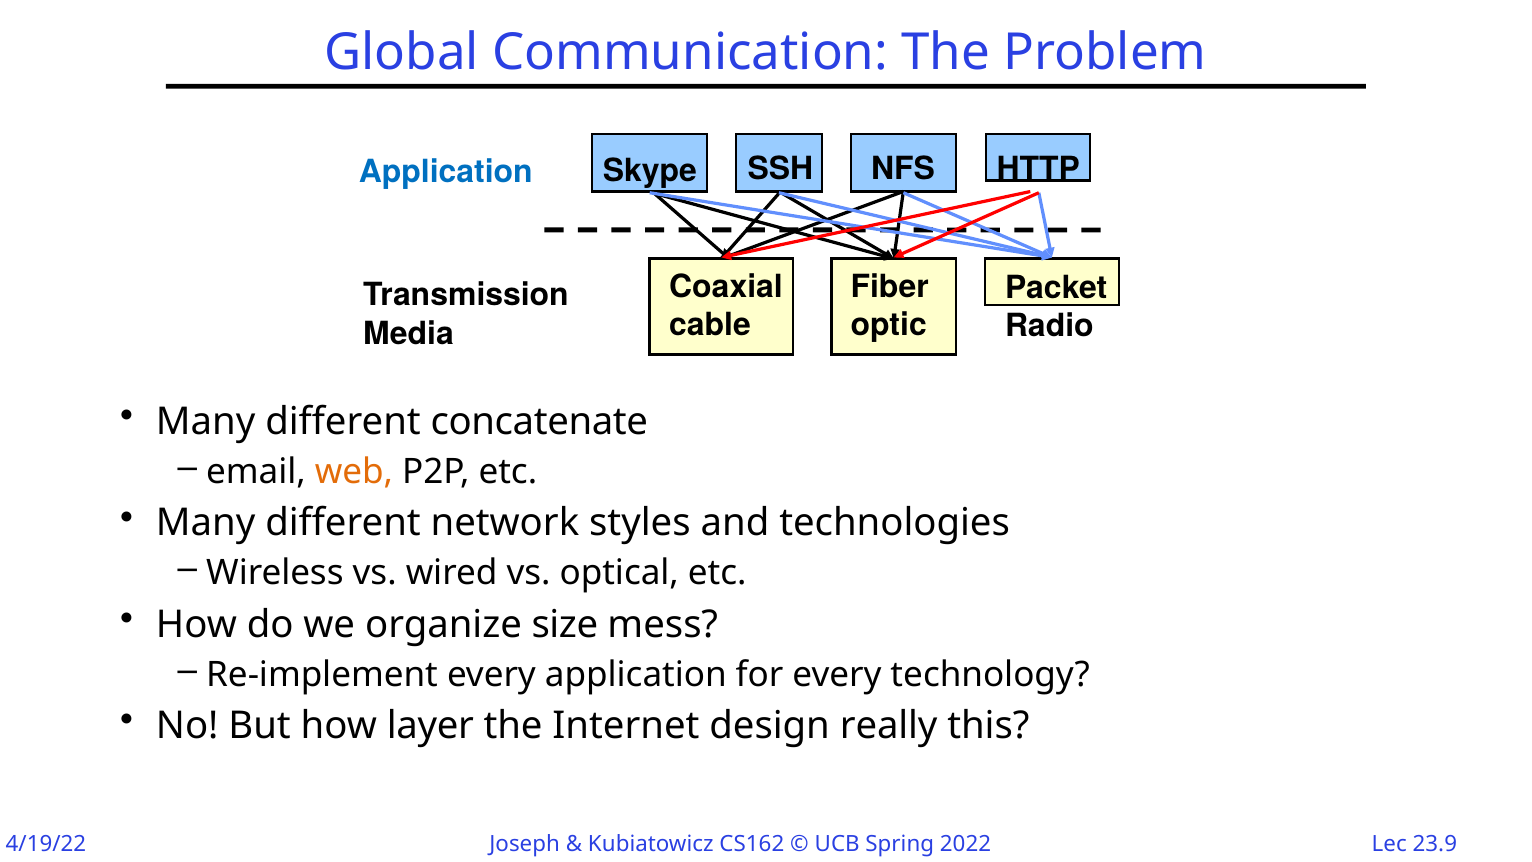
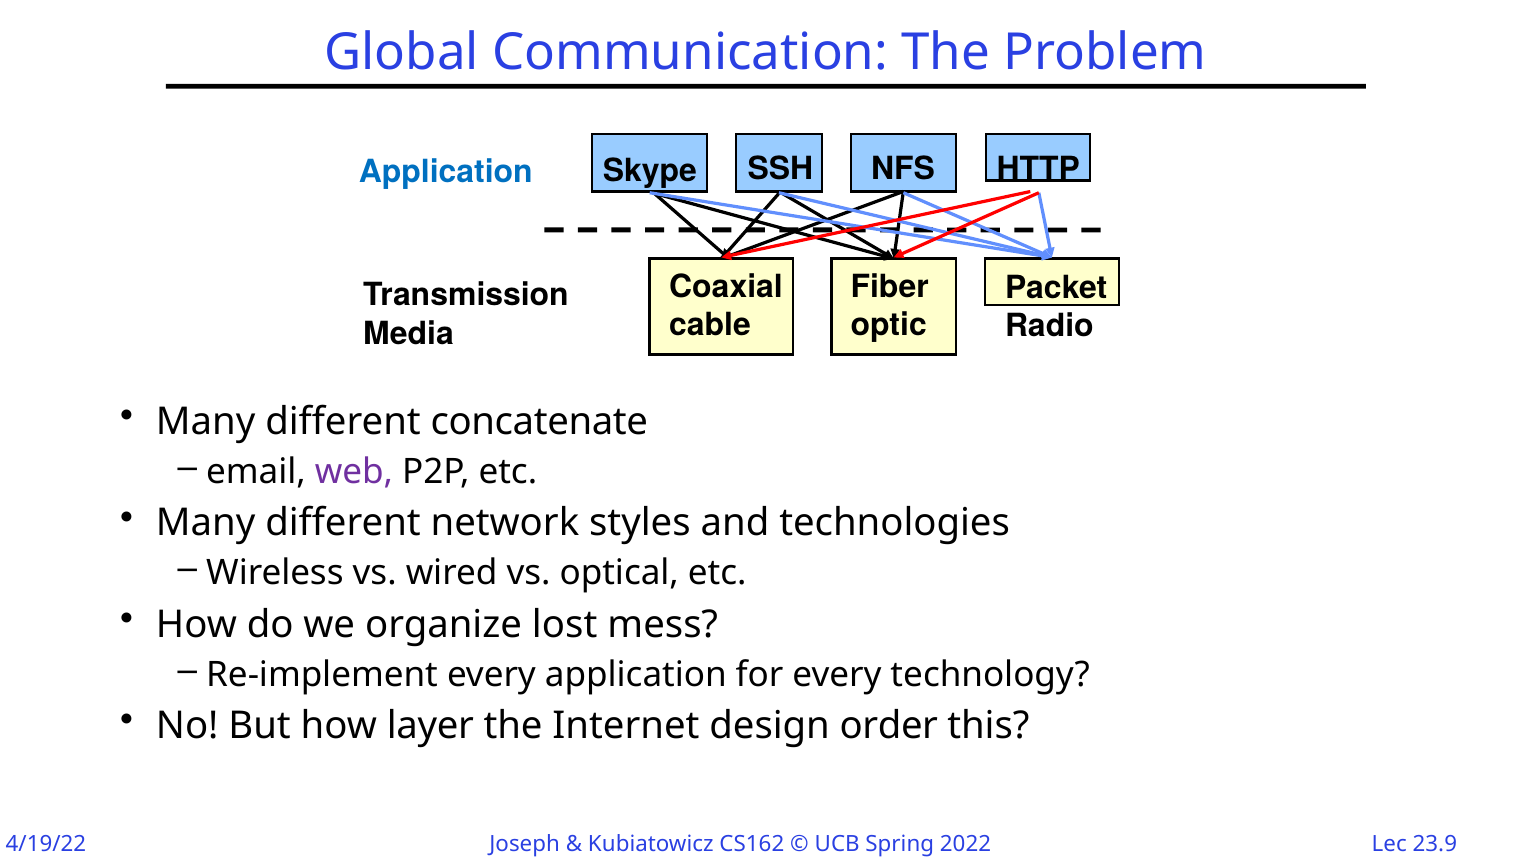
web colour: orange -> purple (354, 472)
size: size -> lost (565, 624)
really: really -> order (889, 726)
